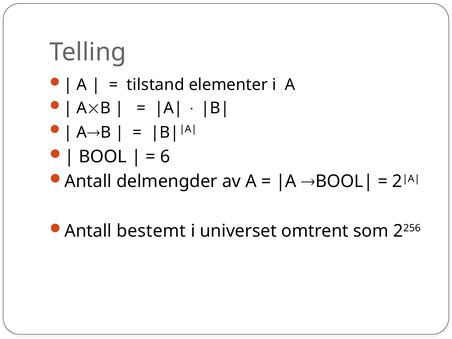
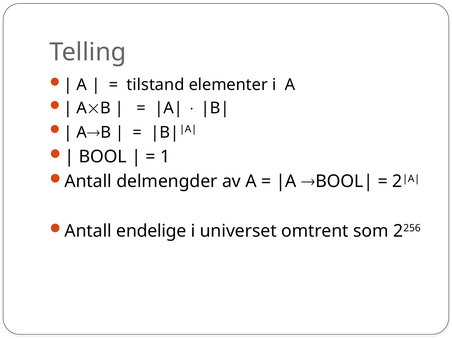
6: 6 -> 1 (165, 157)
bestemt: bestemt -> endelige (151, 231)
